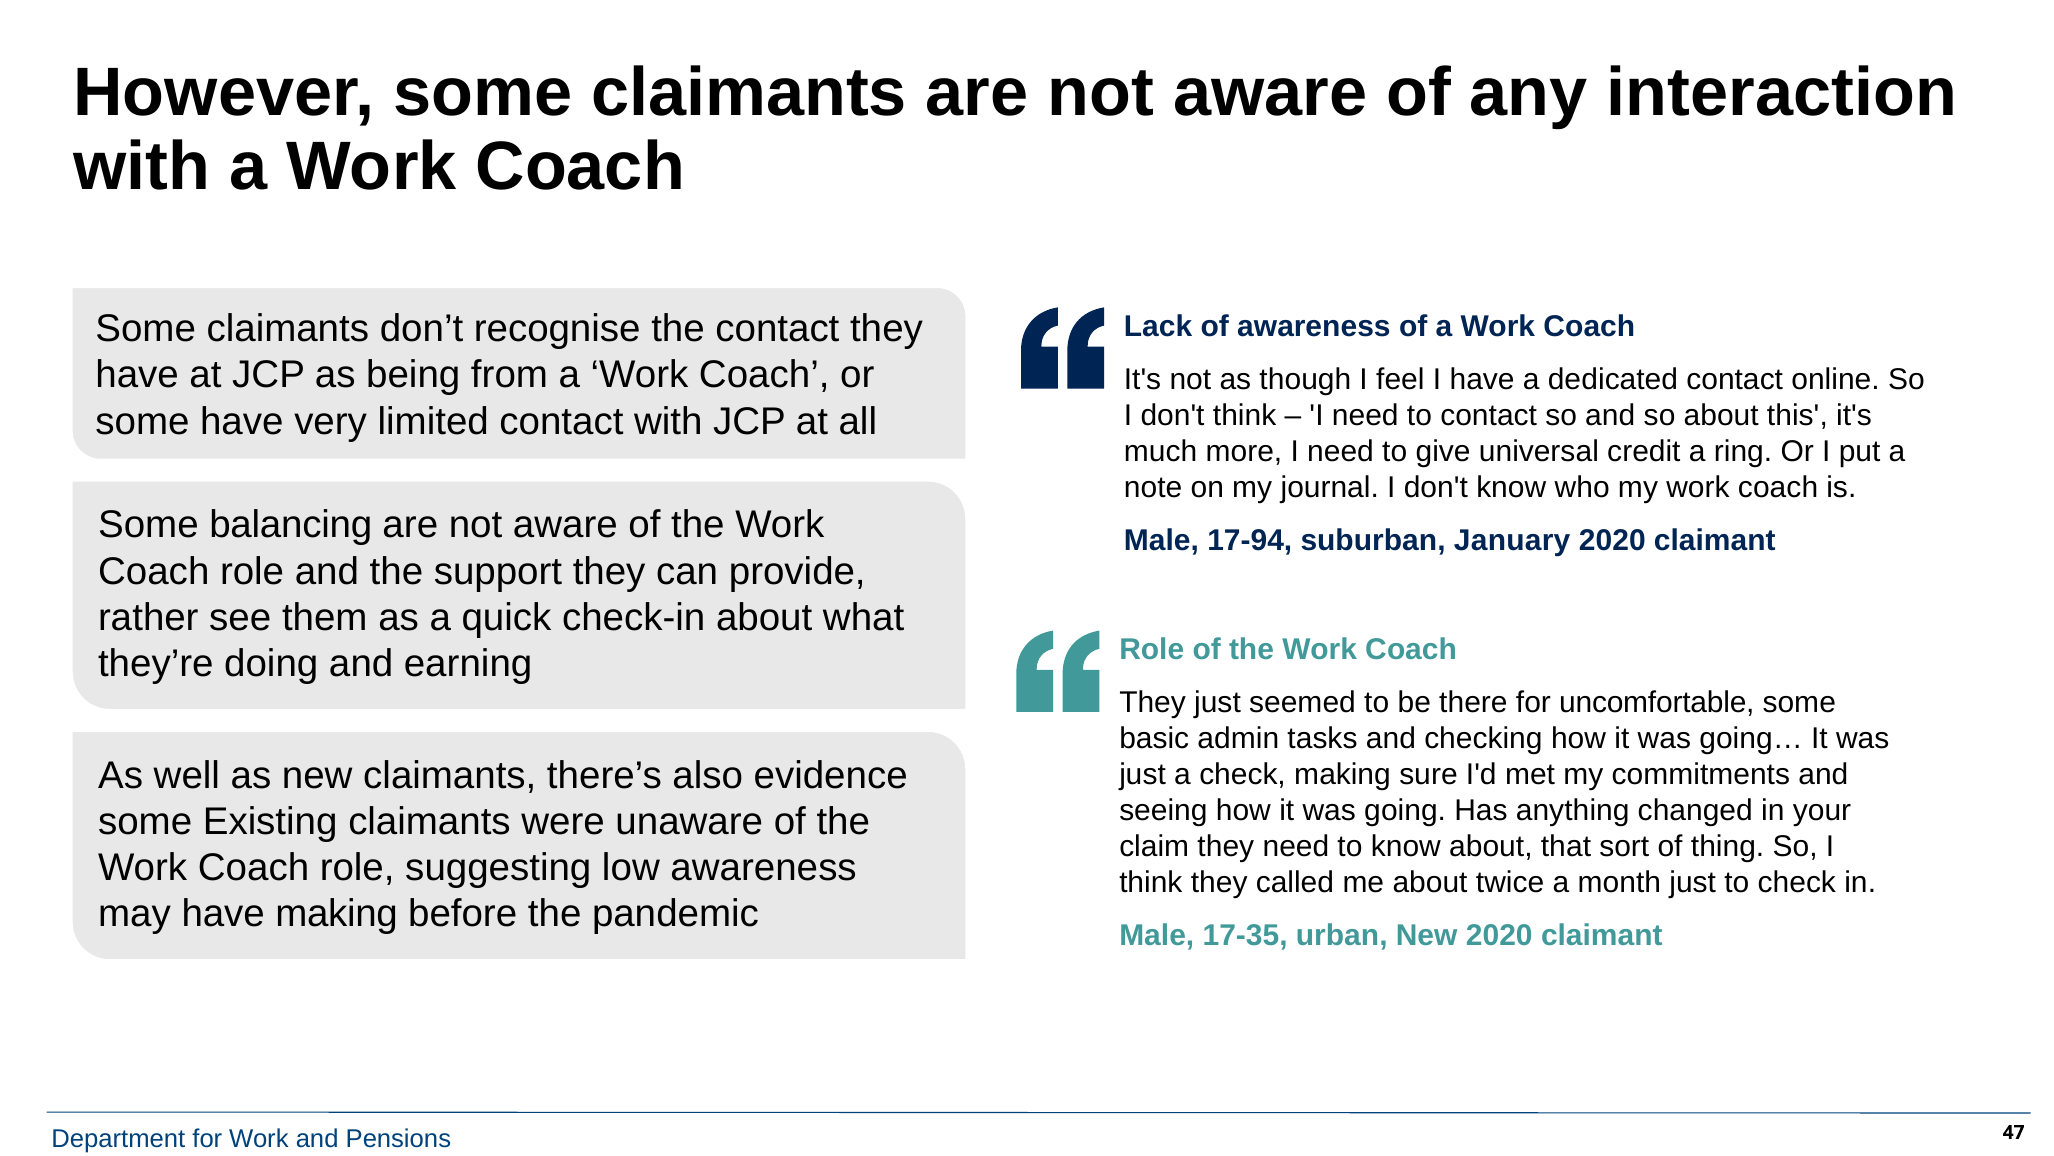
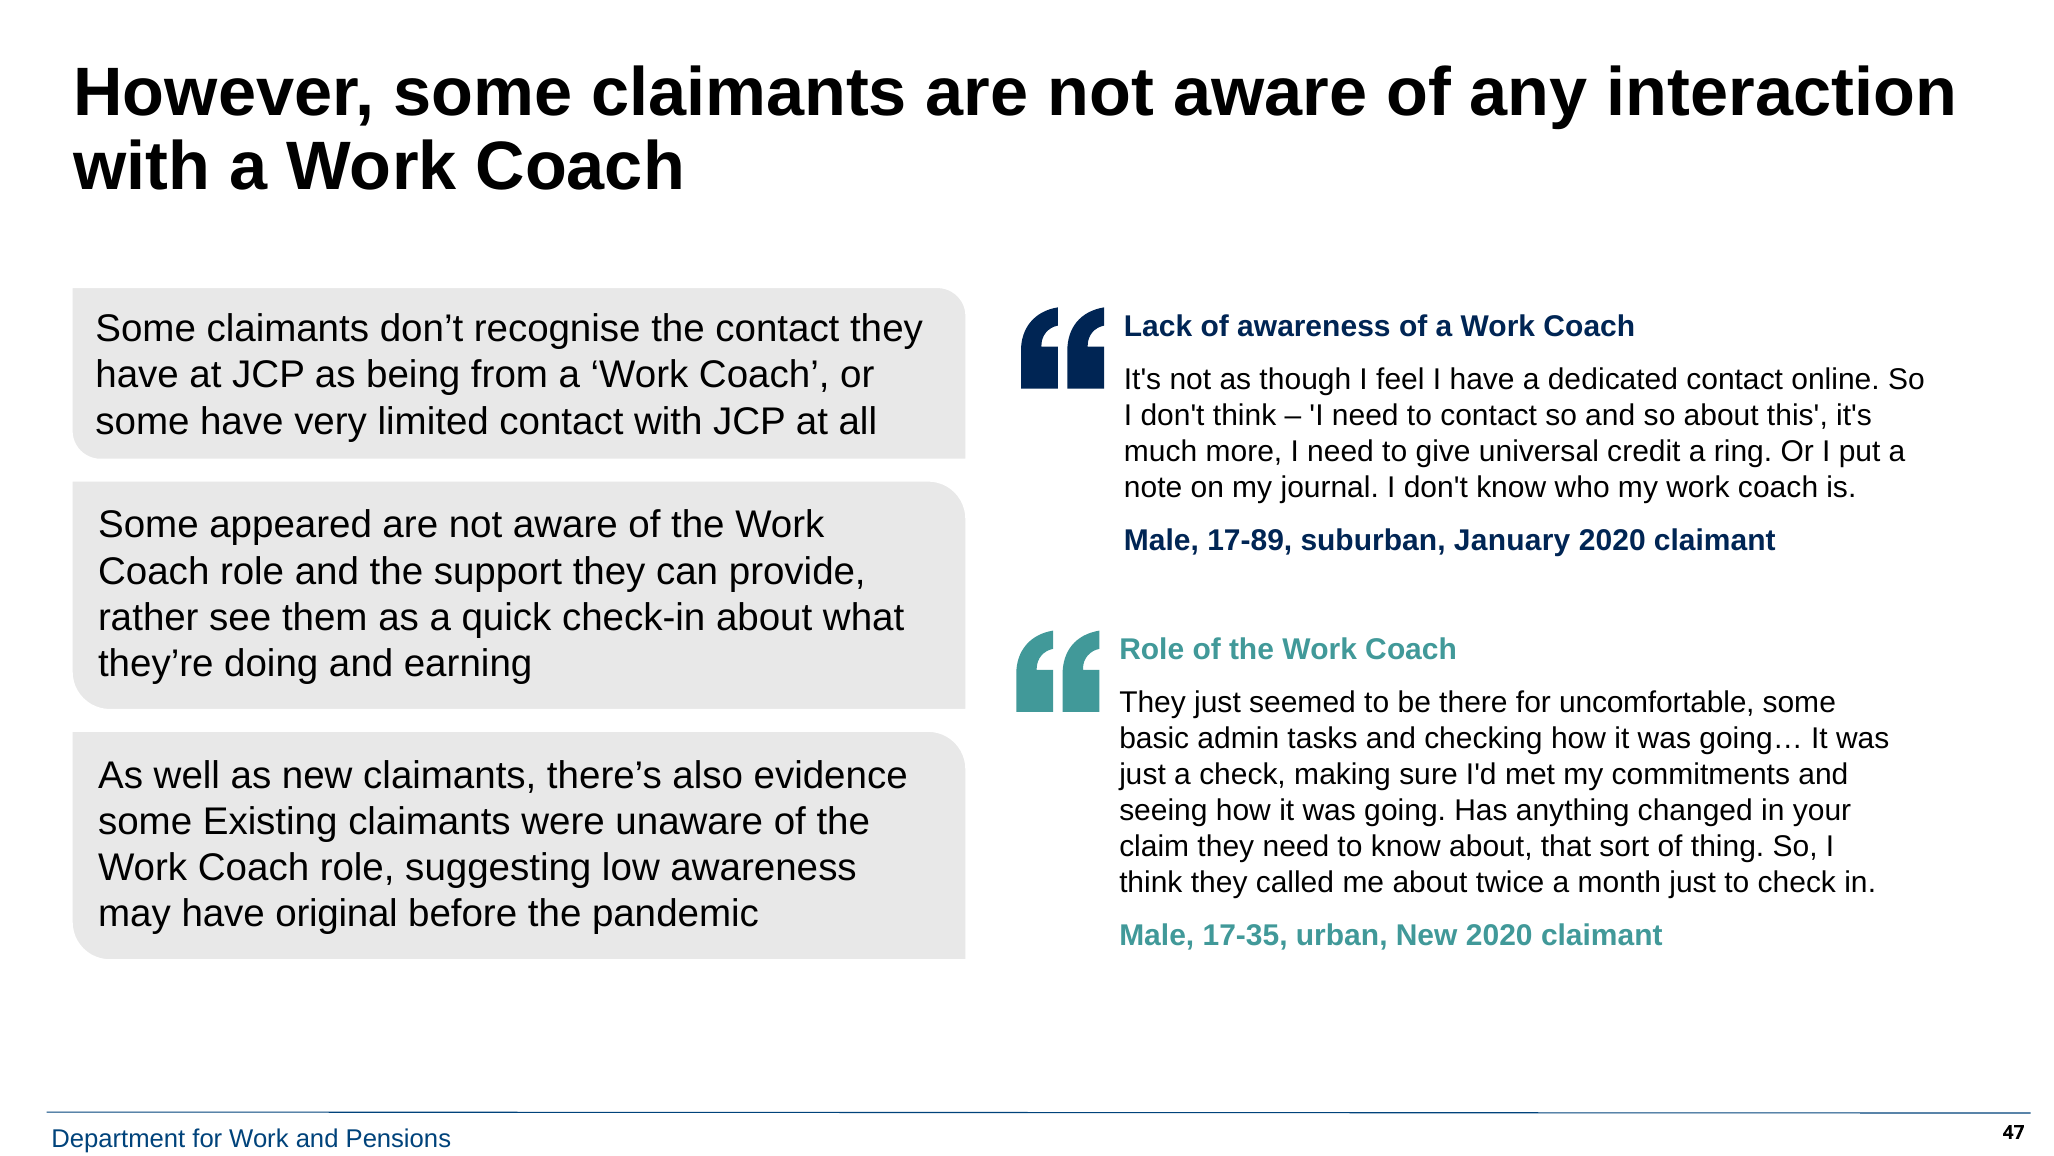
balancing: balancing -> appeared (291, 525)
17-94: 17-94 -> 17-89 (1250, 540)
have making: making -> original (337, 914)
